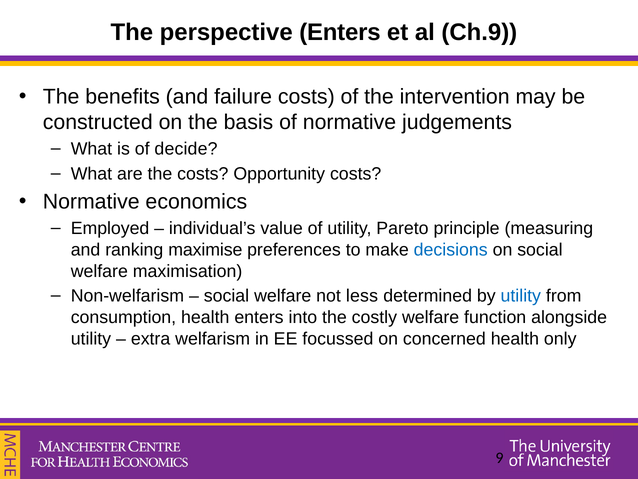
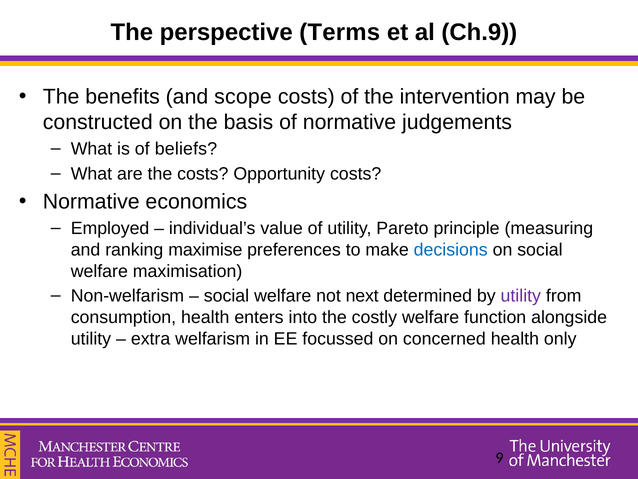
perspective Enters: Enters -> Terms (340, 32)
failure: failure -> scope (243, 97)
decide: decide -> beliefs (186, 149)
less: less -> next (362, 296)
utility colour: blue -> purple (521, 296)
